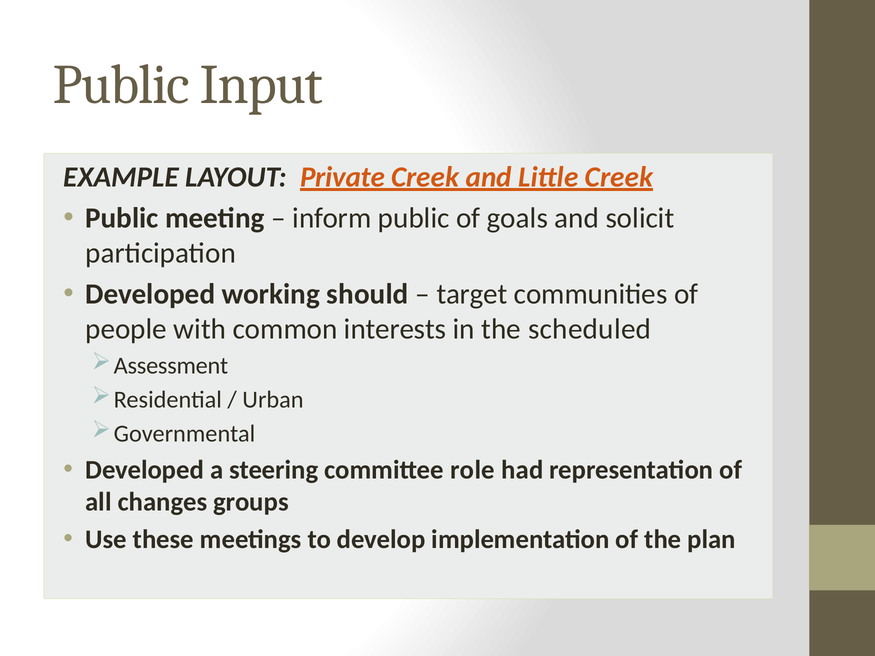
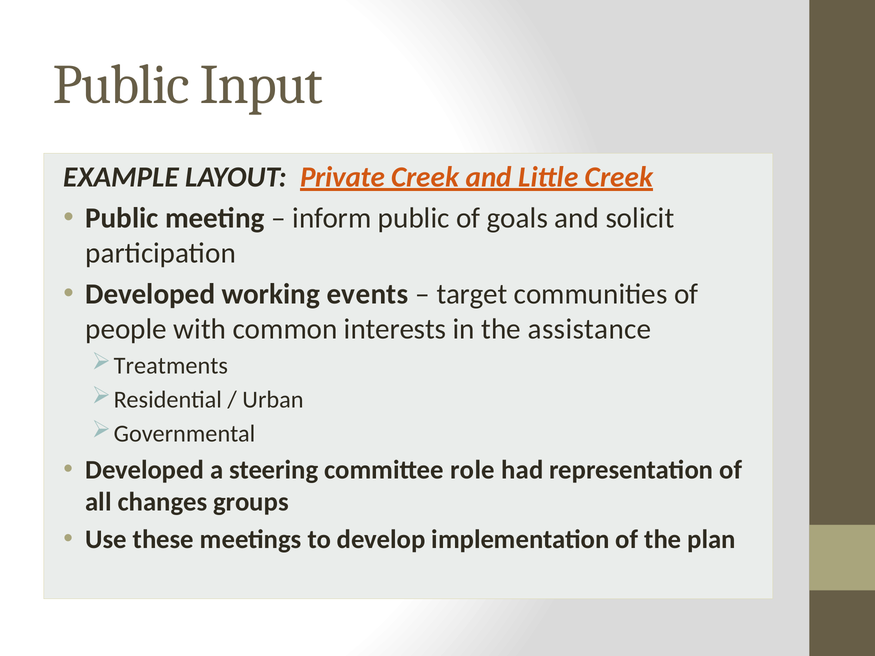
should: should -> events (367, 294)
scheduled: scheduled -> assistance (590, 329)
Assessment: Assessment -> Treatments (171, 366)
